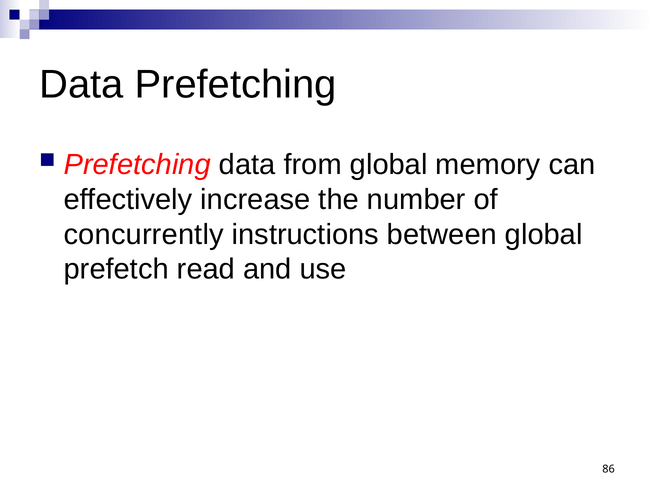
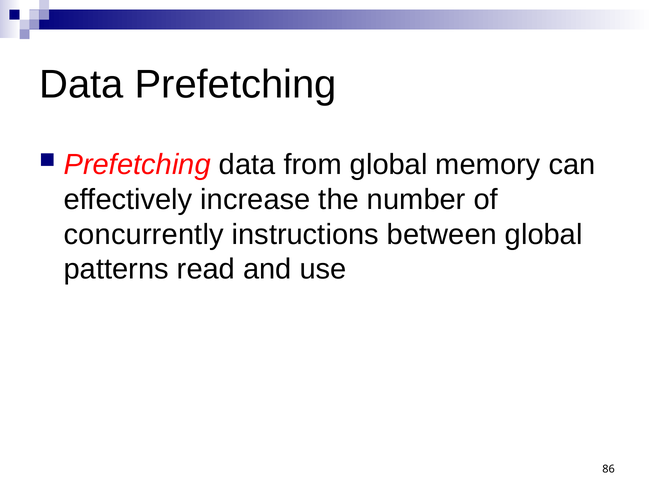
prefetch: prefetch -> patterns (116, 269)
